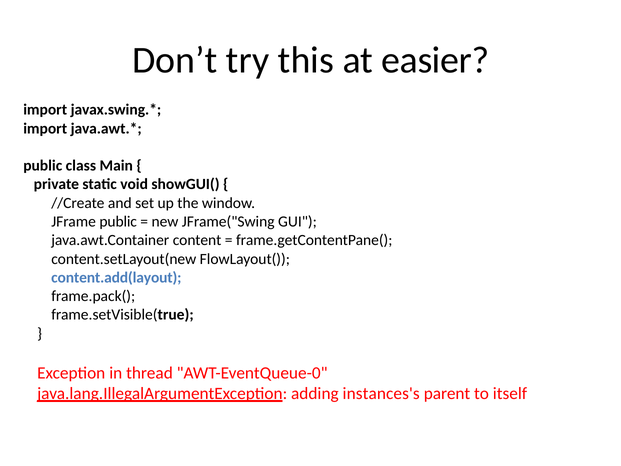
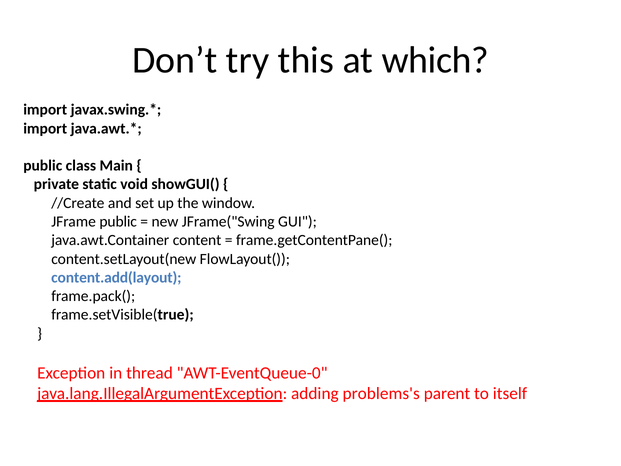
easier: easier -> which (435, 60)
instances's: instances's -> problems's (381, 393)
